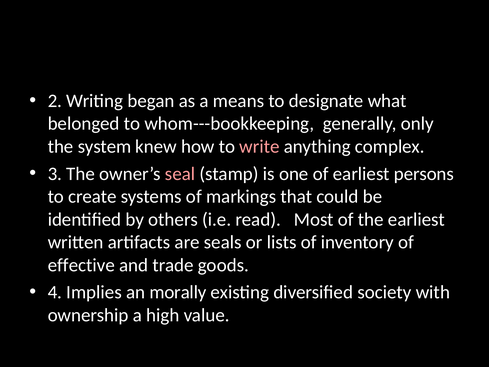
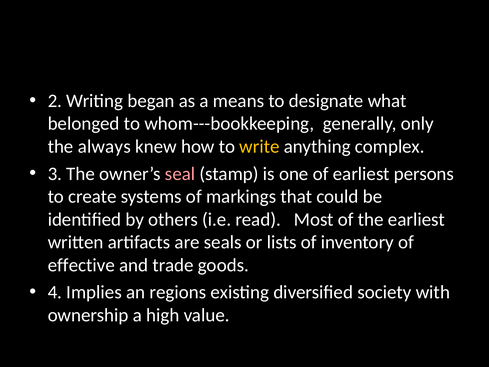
system: system -> always (104, 146)
write colour: pink -> yellow (259, 146)
morally: morally -> regions (178, 292)
